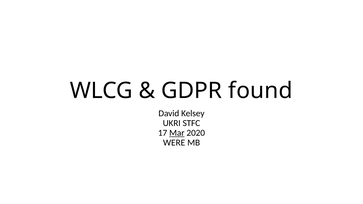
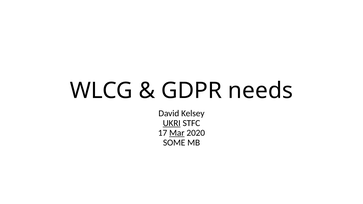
found: found -> needs (260, 91)
UKRI underline: none -> present (172, 123)
WERE: WERE -> SOME (174, 143)
